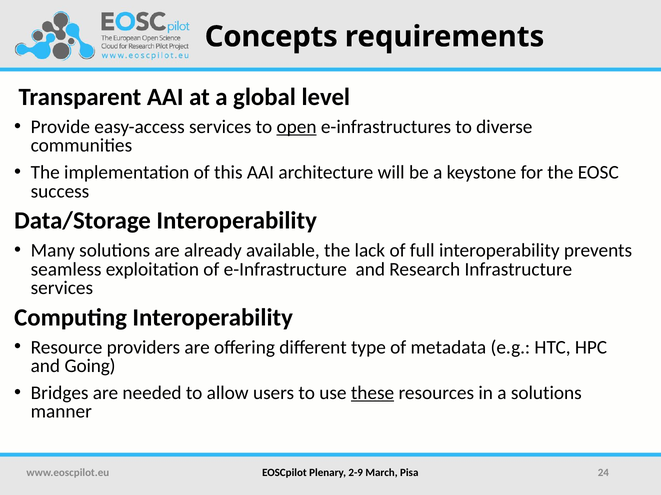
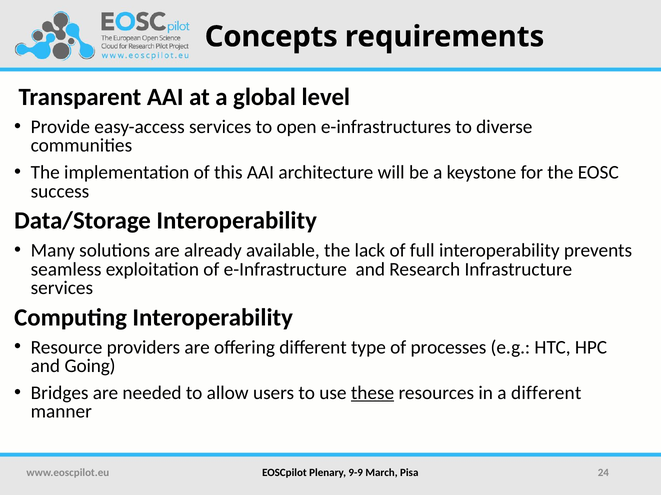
open underline: present -> none (297, 127)
metadata: metadata -> processes (448, 348)
a solutions: solutions -> different (546, 393)
2-9: 2-9 -> 9-9 (356, 473)
